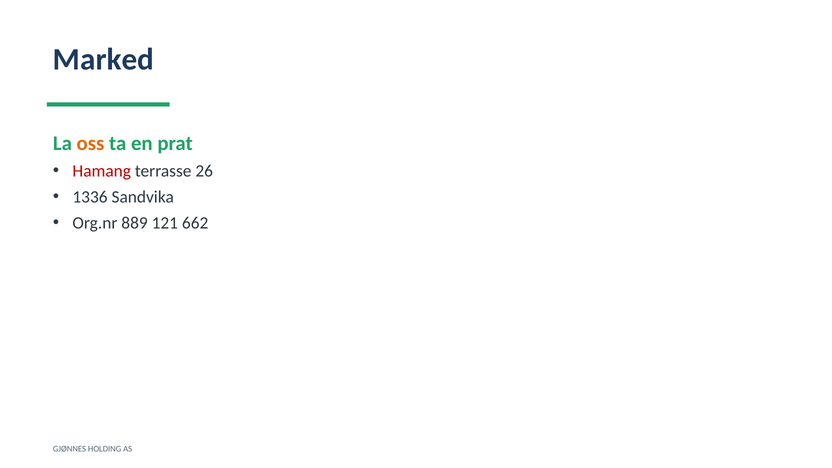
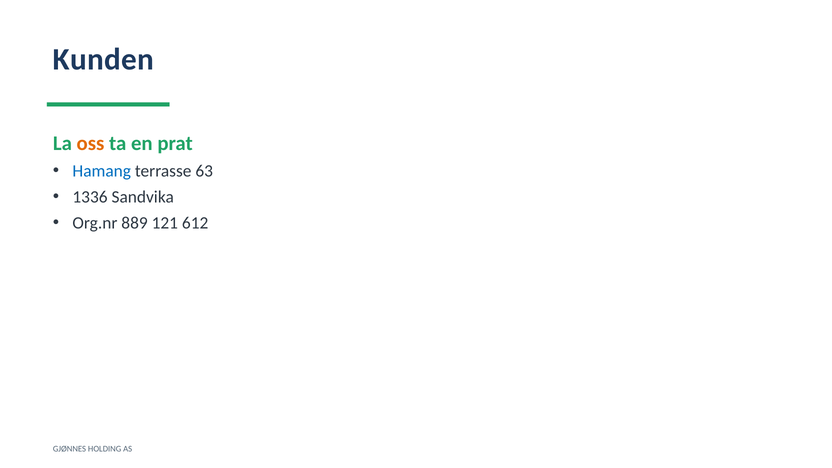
Marked: Marked -> Kunden (103, 59)
Hamang colour: red -> blue (102, 171)
26: 26 -> 63 (204, 171)
662: 662 -> 612 (195, 223)
